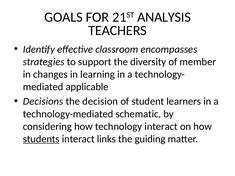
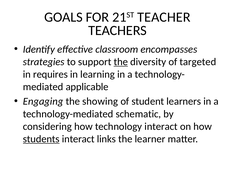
ANALYSIS: ANALYSIS -> TEACHER (164, 17)
the underline: none -> present (121, 62)
member: member -> targeted (198, 62)
changes: changes -> requires (50, 74)
Decisions: Decisions -> Engaging (43, 102)
decision: decision -> showing (100, 102)
guiding: guiding -> learner (150, 139)
